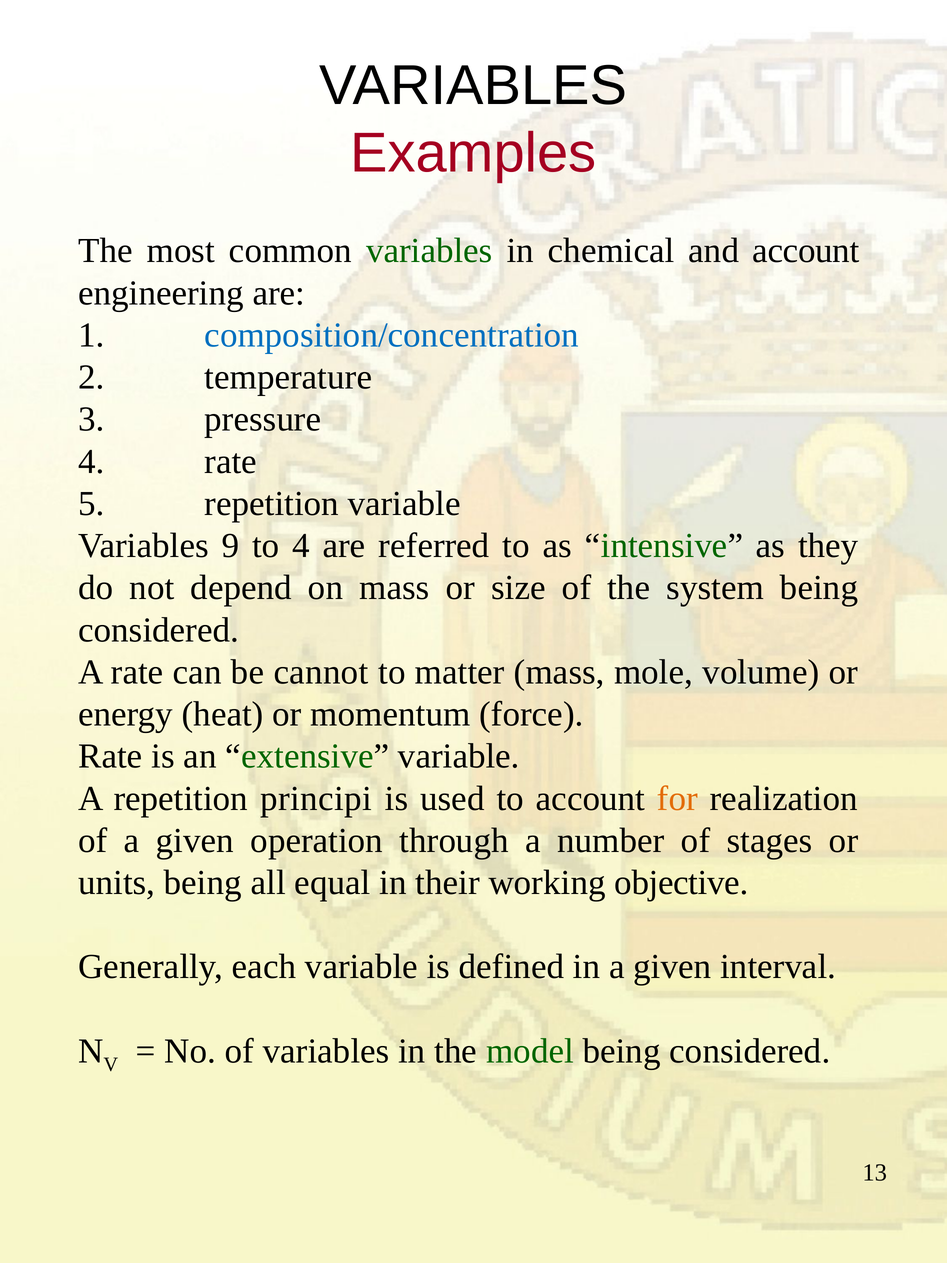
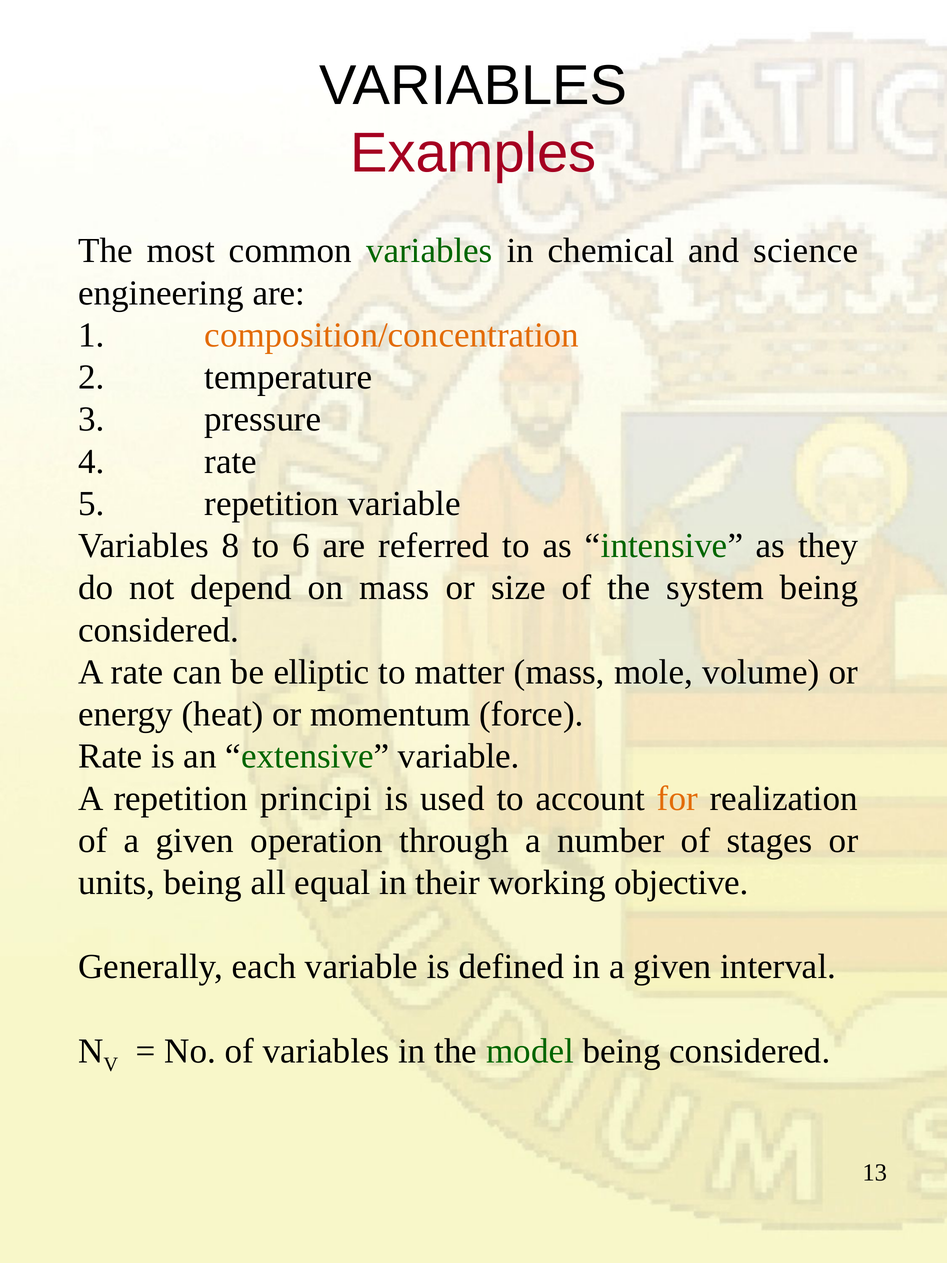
and account: account -> science (806, 251)
composition/concentration colour: blue -> orange (392, 335)
9: 9 -> 8 (231, 546)
to 4: 4 -> 6 (301, 546)
cannot: cannot -> elliptic (321, 672)
